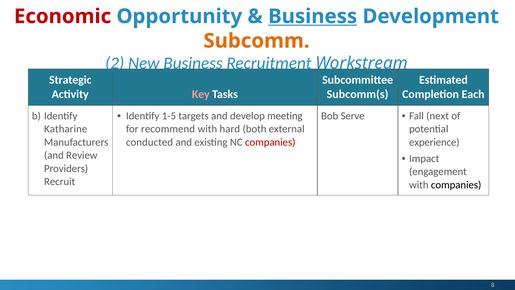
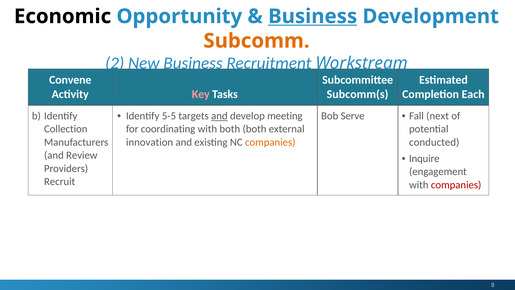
Economic colour: red -> black (63, 16)
Strategic: Strategic -> Convene (70, 80)
1-5: 1-5 -> 5-5 (169, 116)
and underline: none -> present (219, 116)
Katharine: Katharine -> Collection (66, 129)
recommend: recommend -> coordinating (168, 129)
with hard: hard -> both (230, 129)
conducted: conducted -> innovation (150, 142)
companies colour: red -> orange (270, 142)
experience: experience -> conducted (434, 142)
Impact: Impact -> Inquire (424, 158)
companies colour: black -> red (456, 185)
